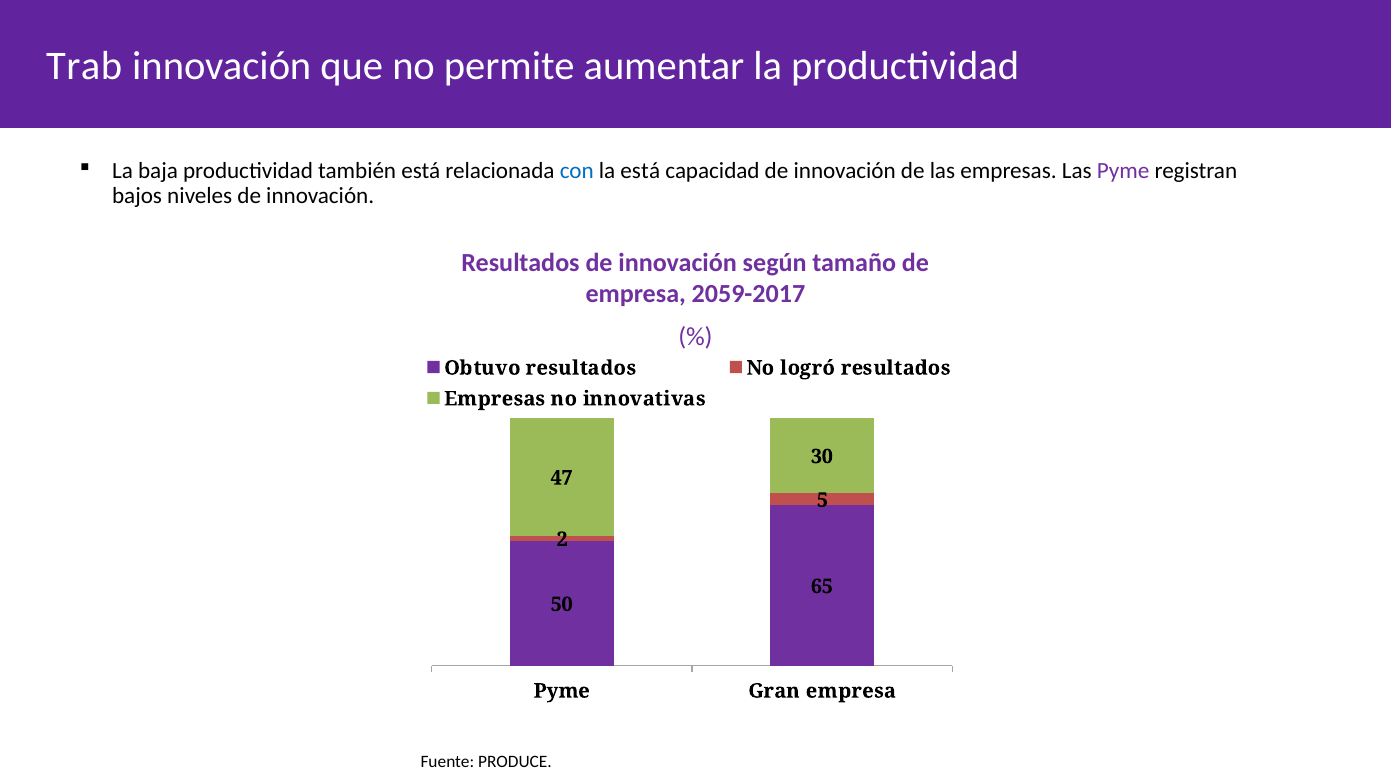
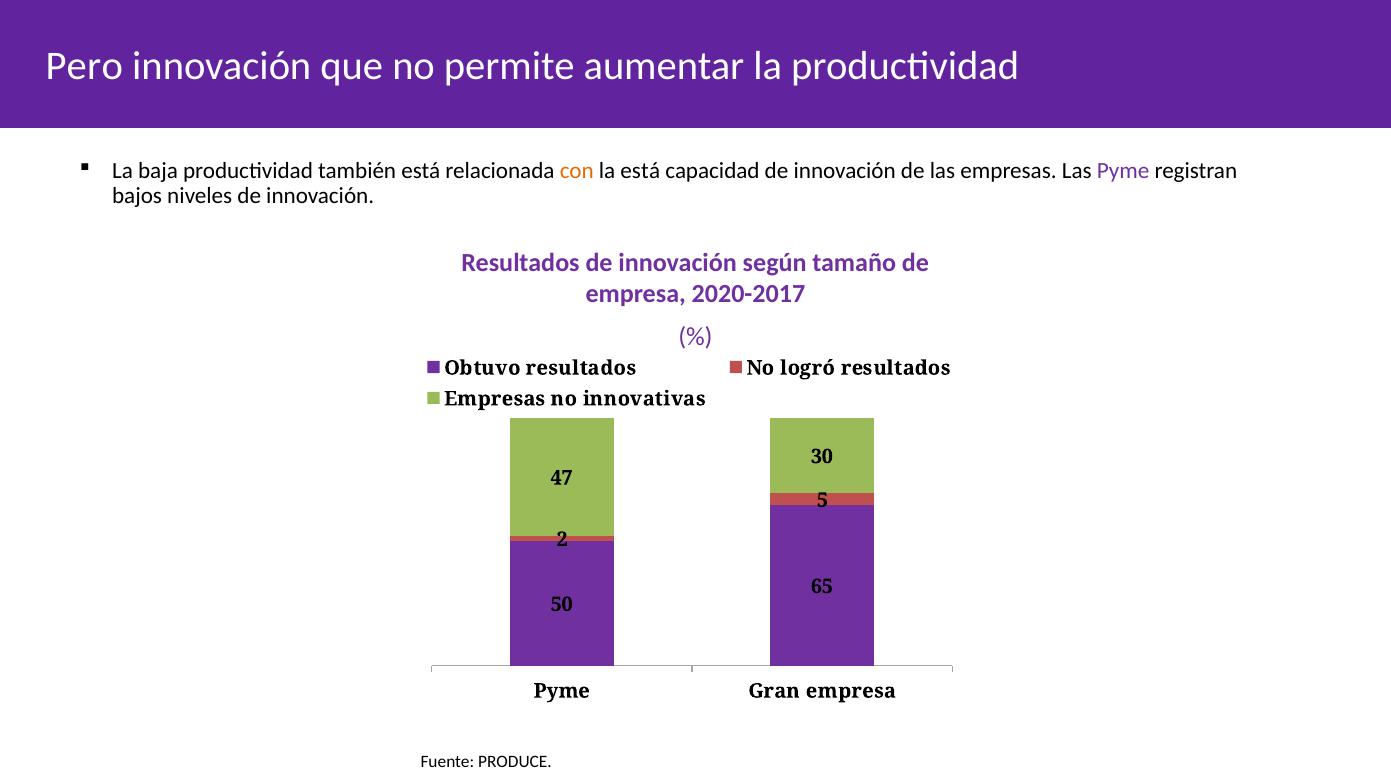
Trab: Trab -> Pero (84, 66)
con colour: blue -> orange (577, 171)
2059-2017: 2059-2017 -> 2020-2017 (748, 294)
